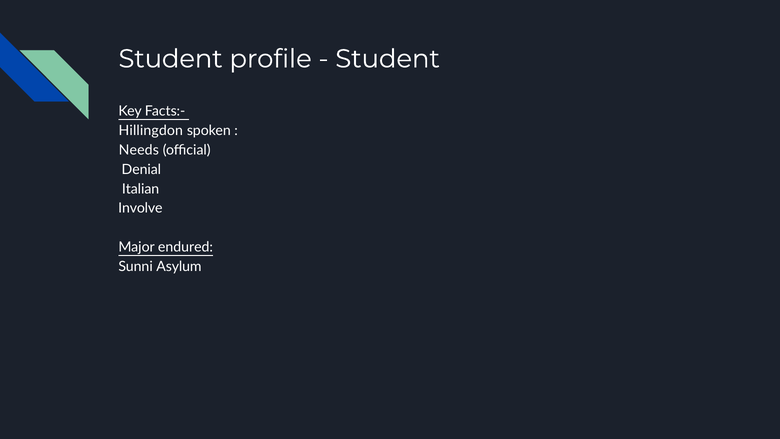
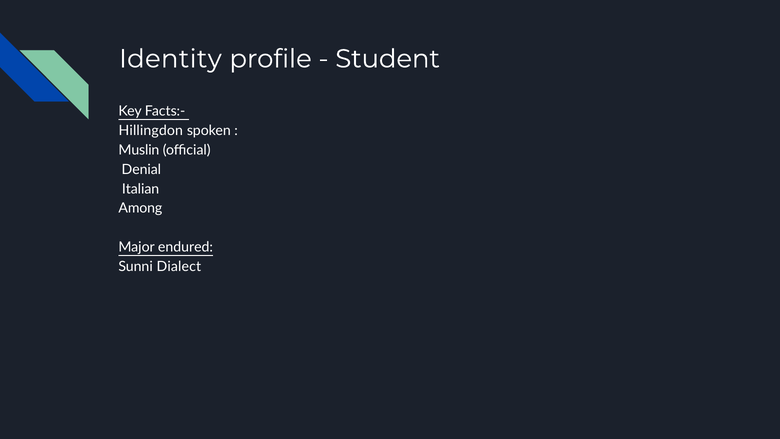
Student: Student -> Identity (170, 59)
Needs: Needs -> Muslin (139, 150)
Involve: Involve -> Among (140, 208)
Asylum: Asylum -> Dialect (179, 267)
